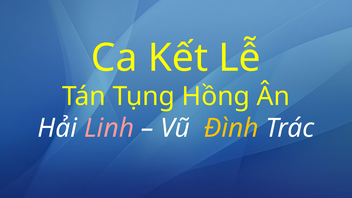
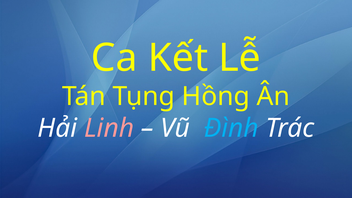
Đình colour: yellow -> light blue (231, 128)
